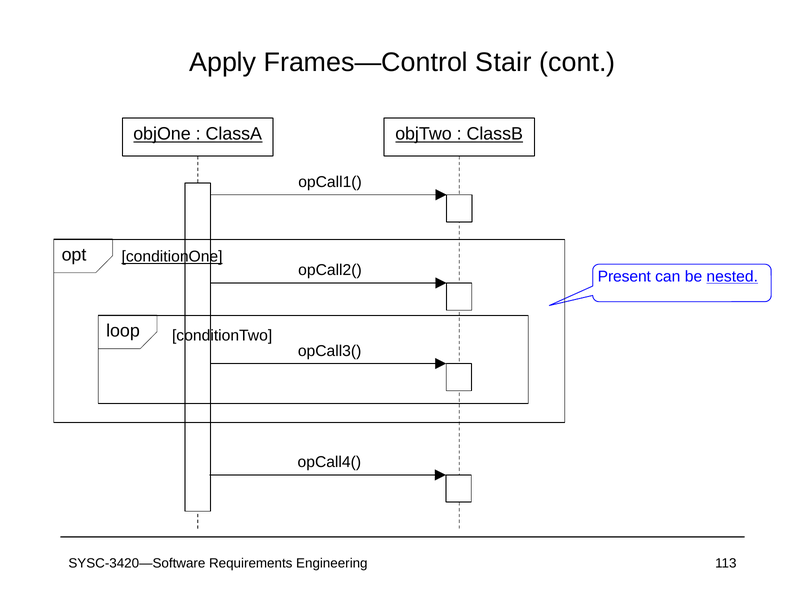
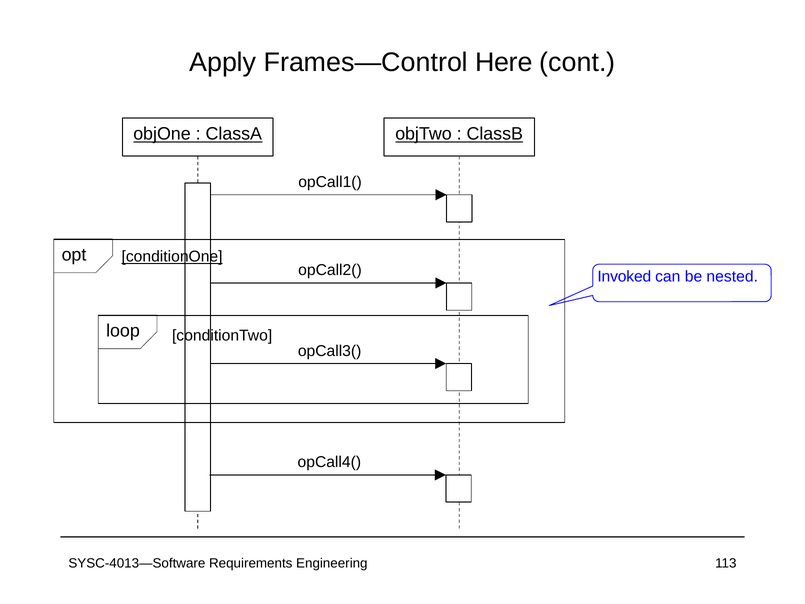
Stair: Stair -> Here (504, 62)
Present: Present -> Invoked (624, 276)
nested underline: present -> none (732, 276)
SYSC-3420—Software: SYSC-3420—Software -> SYSC-4013—Software (137, 563)
